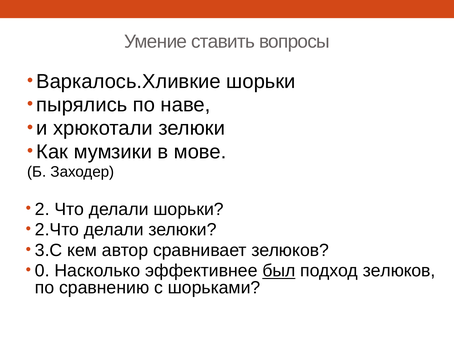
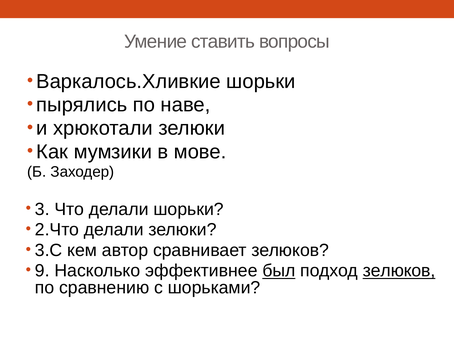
2: 2 -> 3 (42, 209)
0: 0 -> 9 (42, 270)
зелюков underline: none -> present (399, 270)
